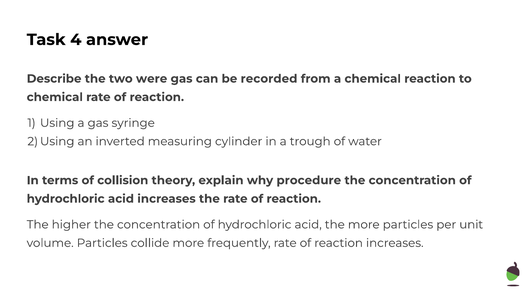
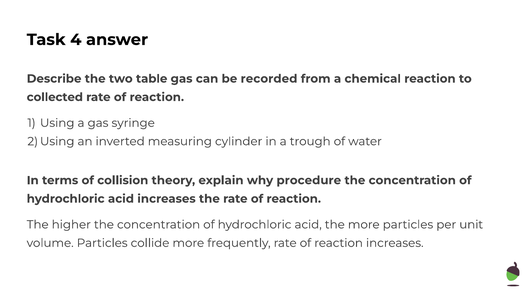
were: were -> table (152, 79)
chemical: chemical -> collected (55, 97)
